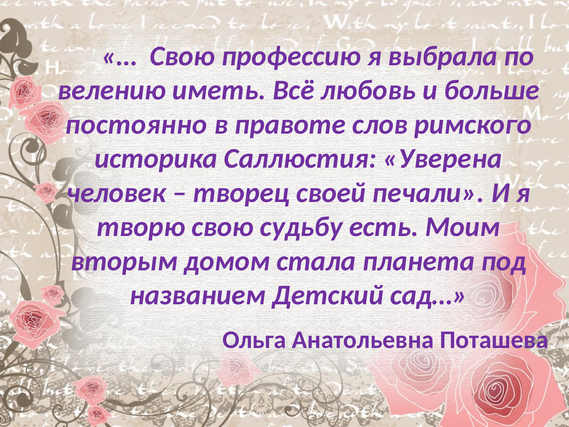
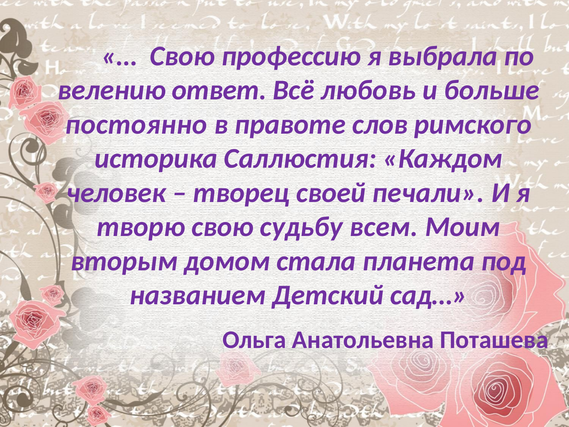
иметь: иметь -> ответ (219, 90)
Уверена: Уверена -> Каждом (443, 158)
есть: есть -> всем (384, 227)
